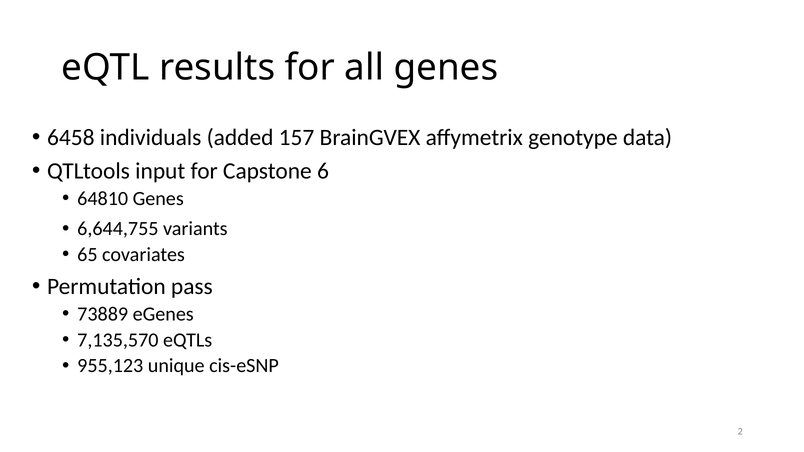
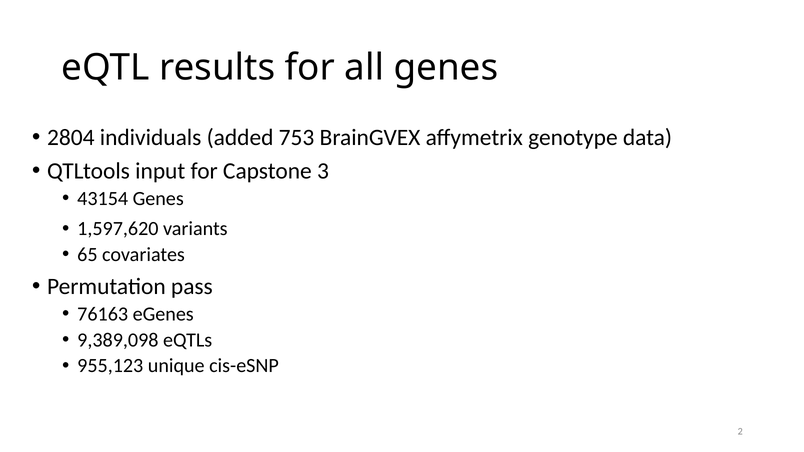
6458: 6458 -> 2804 (71, 137)
157: 157 -> 753 (297, 137)
6: 6 -> 3 (323, 171)
64810: 64810 -> 43154 (103, 199)
6,644,755: 6,644,755 -> 1,597,620 (118, 229)
73889: 73889 -> 76163 (103, 314)
7,135,570: 7,135,570 -> 9,389,098 (118, 340)
